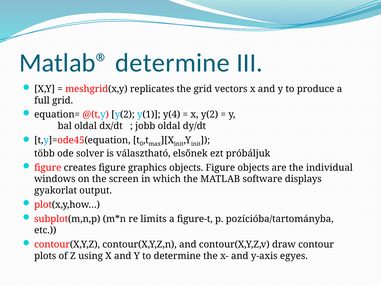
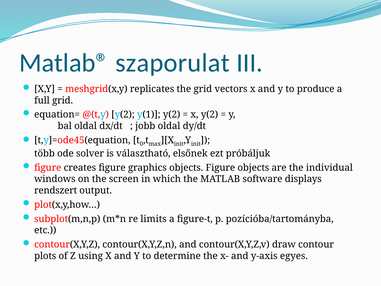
Matlab® determine: determine -> szaporulat (173, 63)
y(1 y(4: y(4 -> y(2 (172, 115)
gyakorlat: gyakorlat -> rendszert (56, 190)
